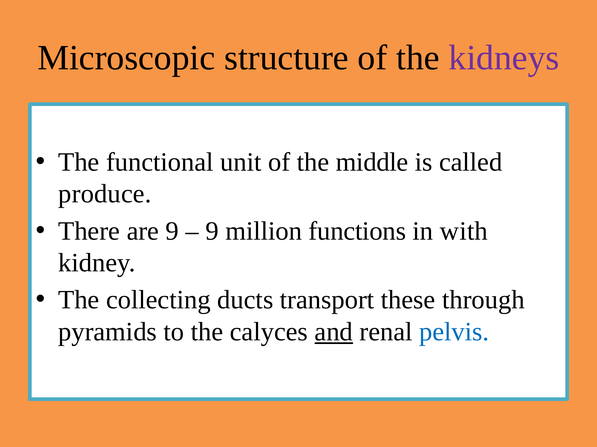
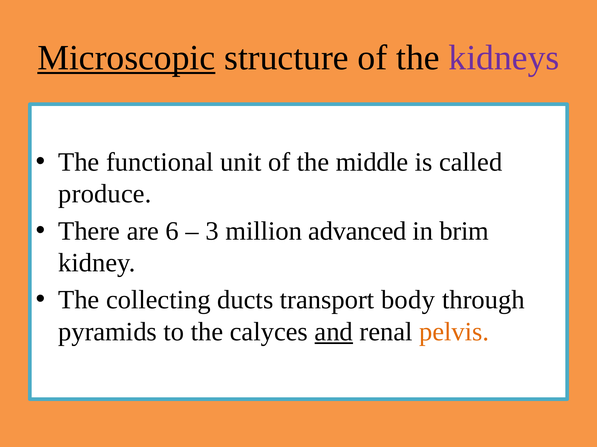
Microscopic underline: none -> present (126, 58)
are 9: 9 -> 6 (172, 231)
9: 9 -> 3 (212, 231)
functions: functions -> advanced (357, 231)
with: with -> brim (464, 231)
these: these -> body (408, 300)
pelvis colour: blue -> orange (454, 332)
